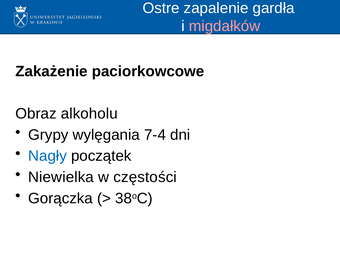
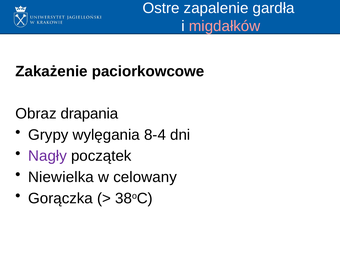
alkoholu: alkoholu -> drapania (89, 114)
7-4: 7-4 -> 8-4 (155, 135)
Nagły colour: blue -> purple (48, 156)
częstości: częstości -> celowany (145, 177)
